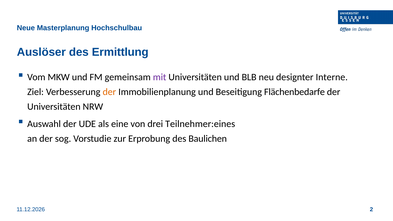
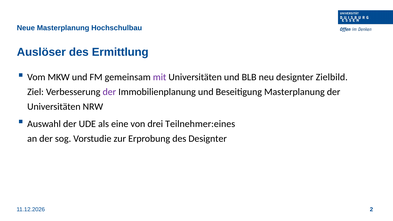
Interne: Interne -> Zielbild (332, 77)
der colour: orange -> purple (109, 92)
Beseitigung Flächenbedarfe: Flächenbedarfe -> Masterplanung (294, 92)
des Baulichen: Baulichen -> Designter (208, 139)
